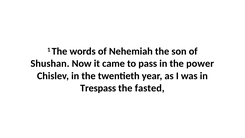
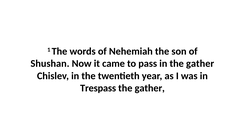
in the power: power -> gather (200, 63)
fasted: fasted -> gather (150, 88)
